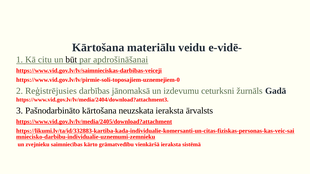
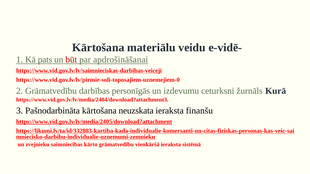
citu: citu -> pats (45, 60)
būt colour: black -> red (71, 60)
2 Reģistrējusies: Reģistrējusies -> Grāmatvedību (51, 91)
jānomaksā: jānomaksā -> personīgās (131, 91)
Gadā: Gadā -> Kurā (276, 91)
Pašnodarbināto: Pašnodarbināto -> Pašnodarbināta (53, 111)
ārvalsts: ārvalsts -> finanšu (199, 111)
